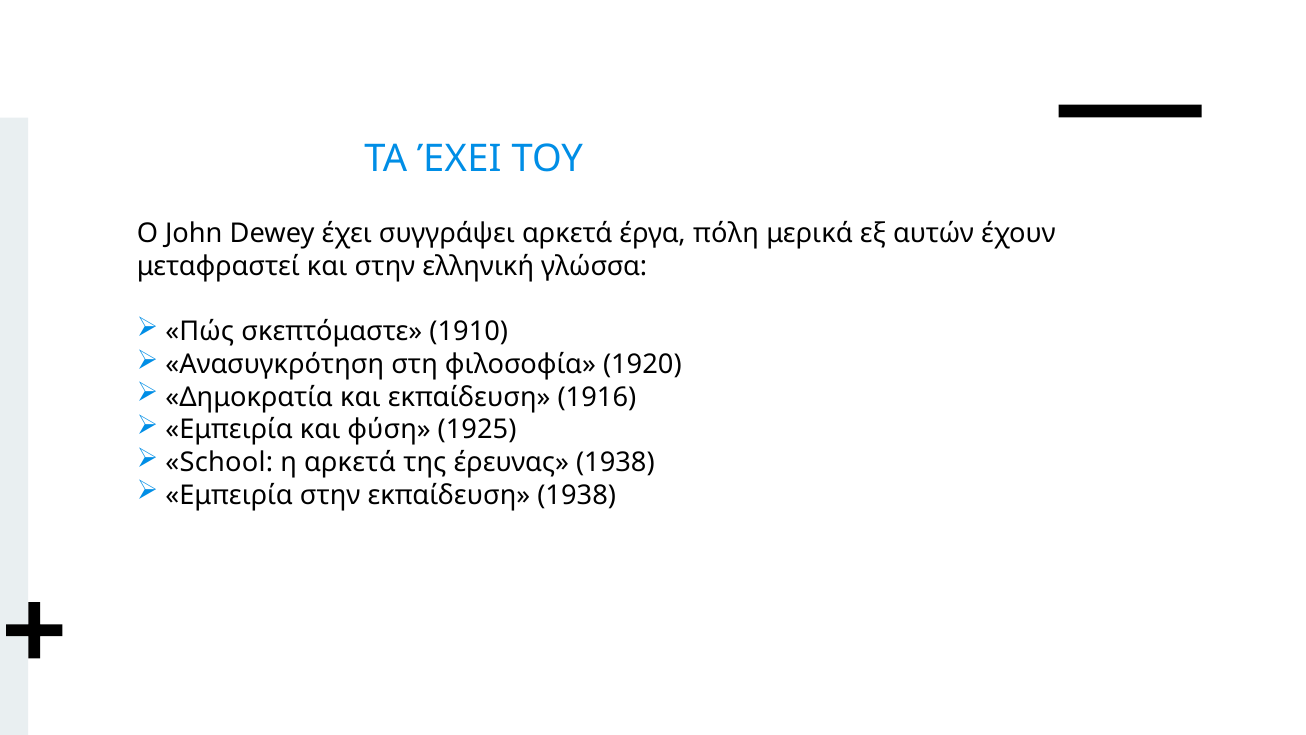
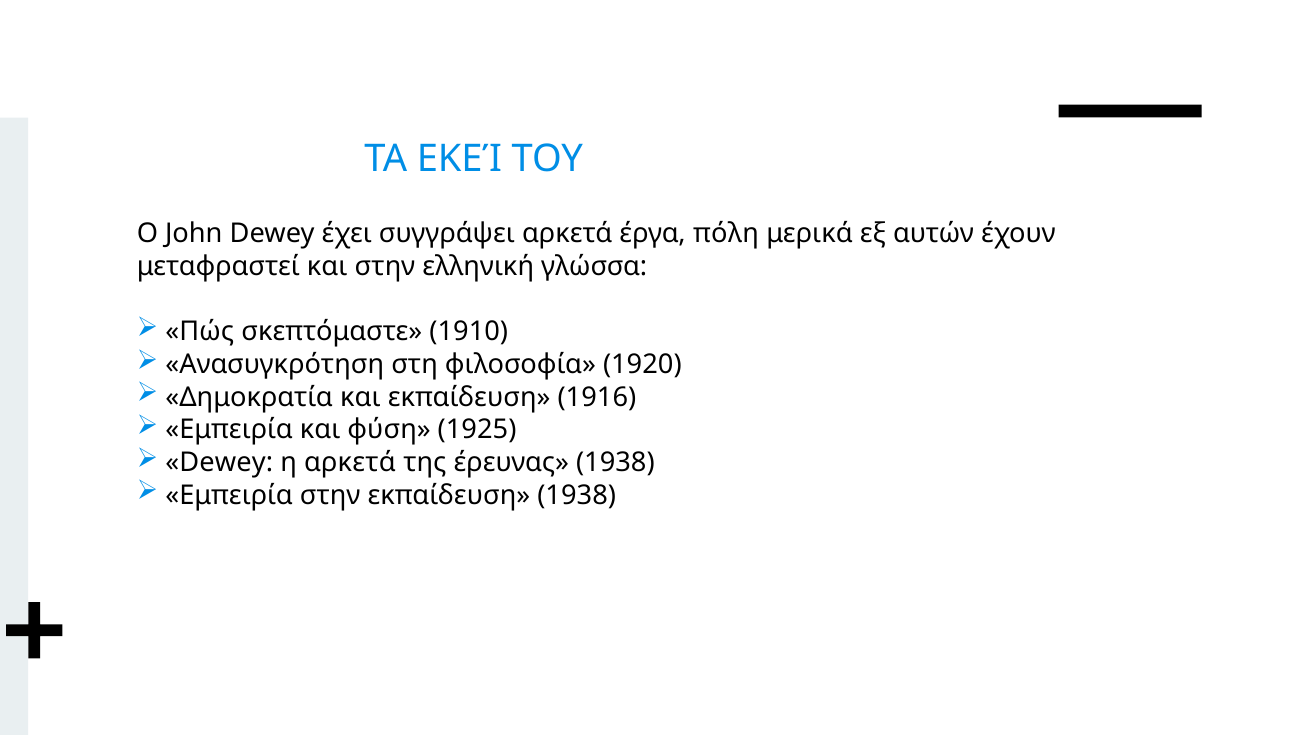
ΤΑ ΈΧΕΙ: ΈΧΕΙ -> ΕΚΕΊ (460, 159)
School: School -> Dewey (219, 462)
